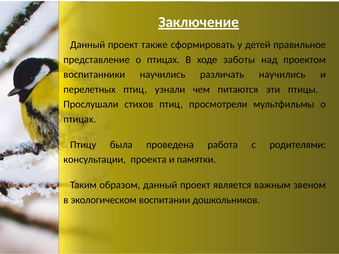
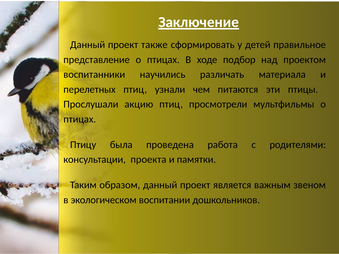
заботы: заботы -> подбор (239, 60)
различать научились: научились -> материала (282, 75)
стихов: стихов -> акцию (139, 104)
